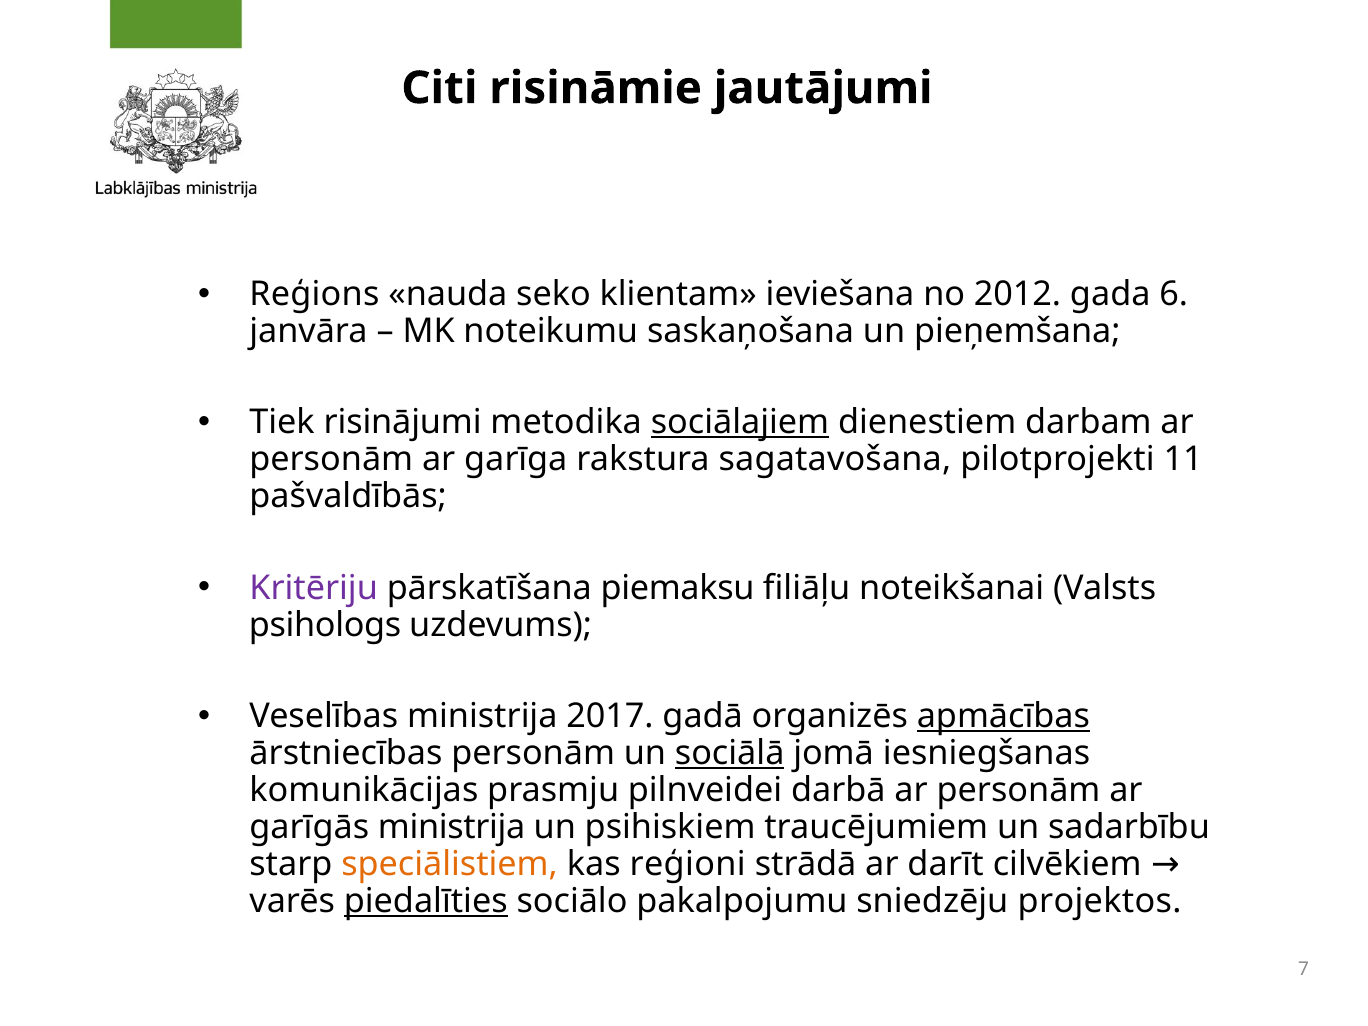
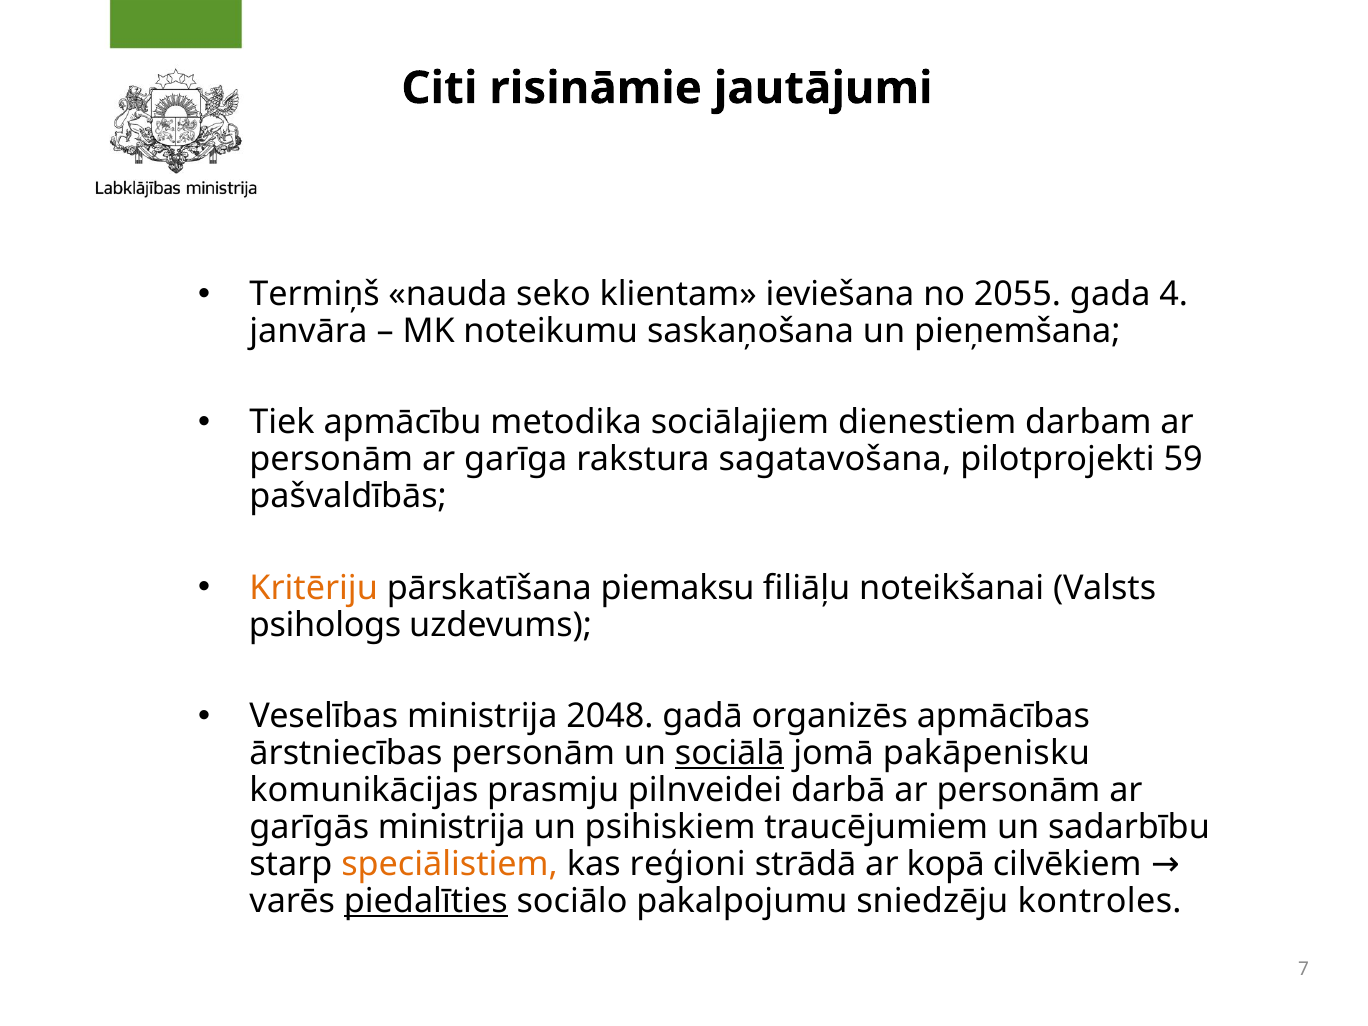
Reģions: Reģions -> Termiņš (315, 294)
2012: 2012 -> 2055 (1018, 294)
6: 6 -> 4 (1174, 294)
risinājumi: risinājumi -> apmācību (403, 423)
sociālajiem underline: present -> none (740, 423)
11: 11 -> 59 (1183, 460)
Kritēriju colour: purple -> orange (314, 588)
2017: 2017 -> 2048 (610, 716)
apmācības underline: present -> none (1003, 716)
iesniegšanas: iesniegšanas -> pakāpenisku (986, 753)
darīt: darīt -> kopā (946, 864)
projektos: projektos -> kontroles (1100, 901)
